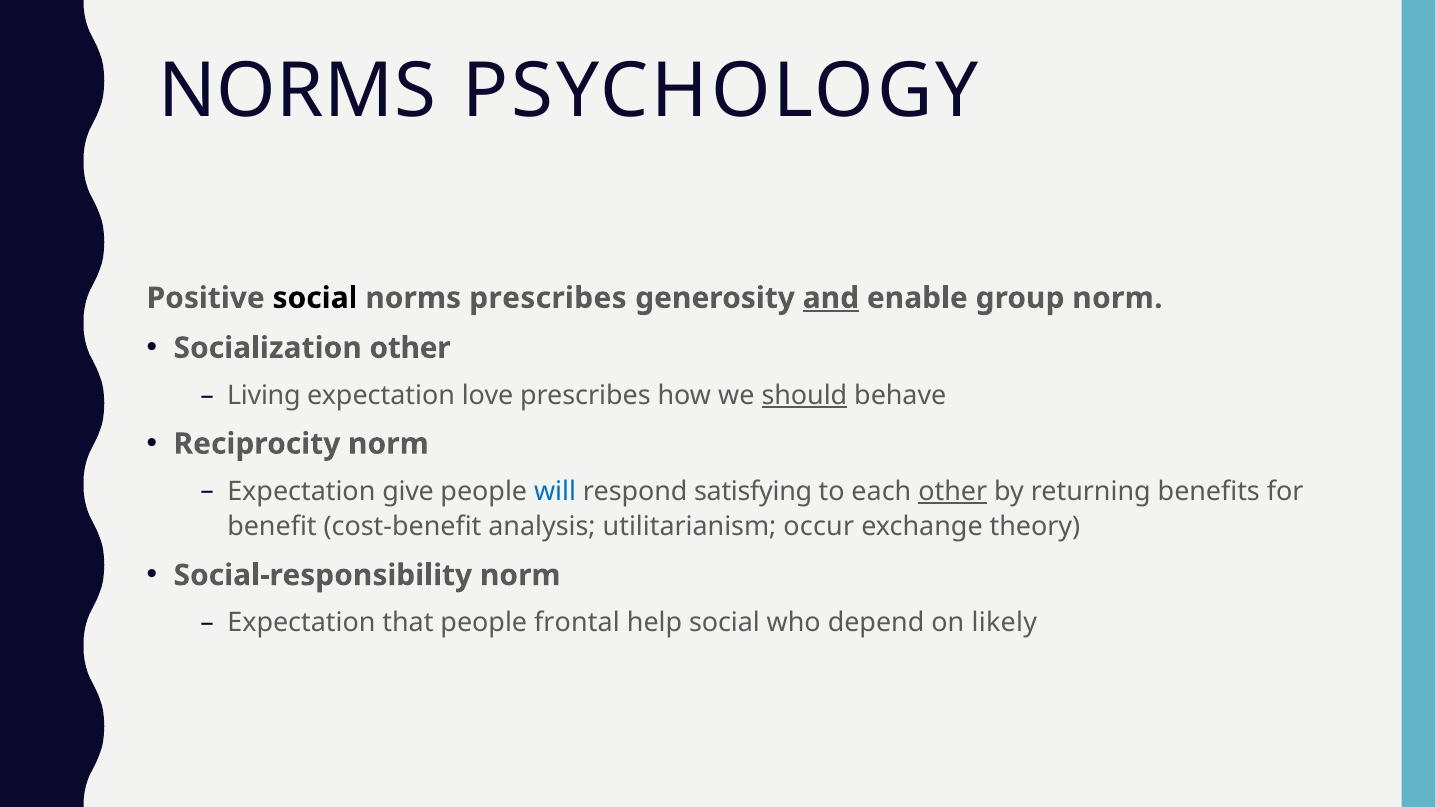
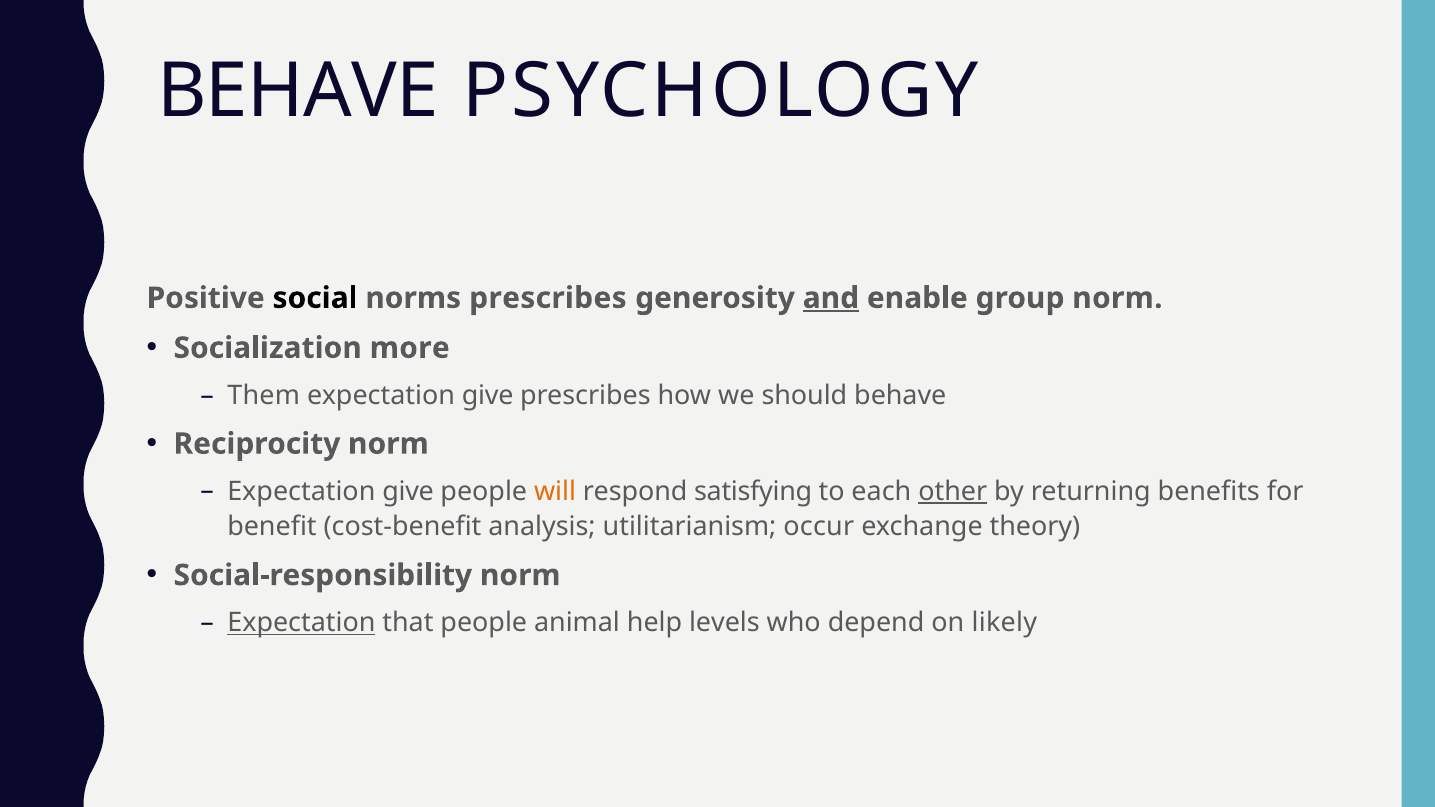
NORMS: NORMS -> BEHAVE (298, 91)
Socialization other: other -> more (410, 348)
Living: Living -> Them (264, 396)
love: love -> give (488, 396)
should underline: present -> none (804, 396)
will colour: blue -> orange (555, 492)
Expectation underline: none -> present (301, 623)
frontal: frontal -> animal (577, 623)
help social: social -> levels (724, 623)
